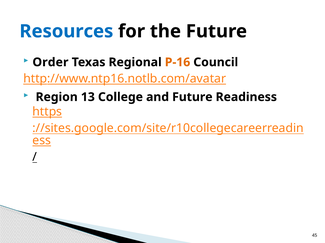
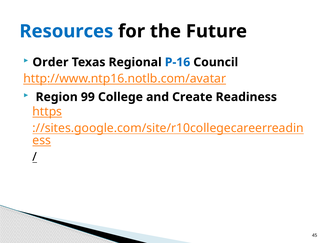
P-16 colour: orange -> blue (178, 62)
13: 13 -> 99 (88, 97)
and Future: Future -> Create (192, 97)
